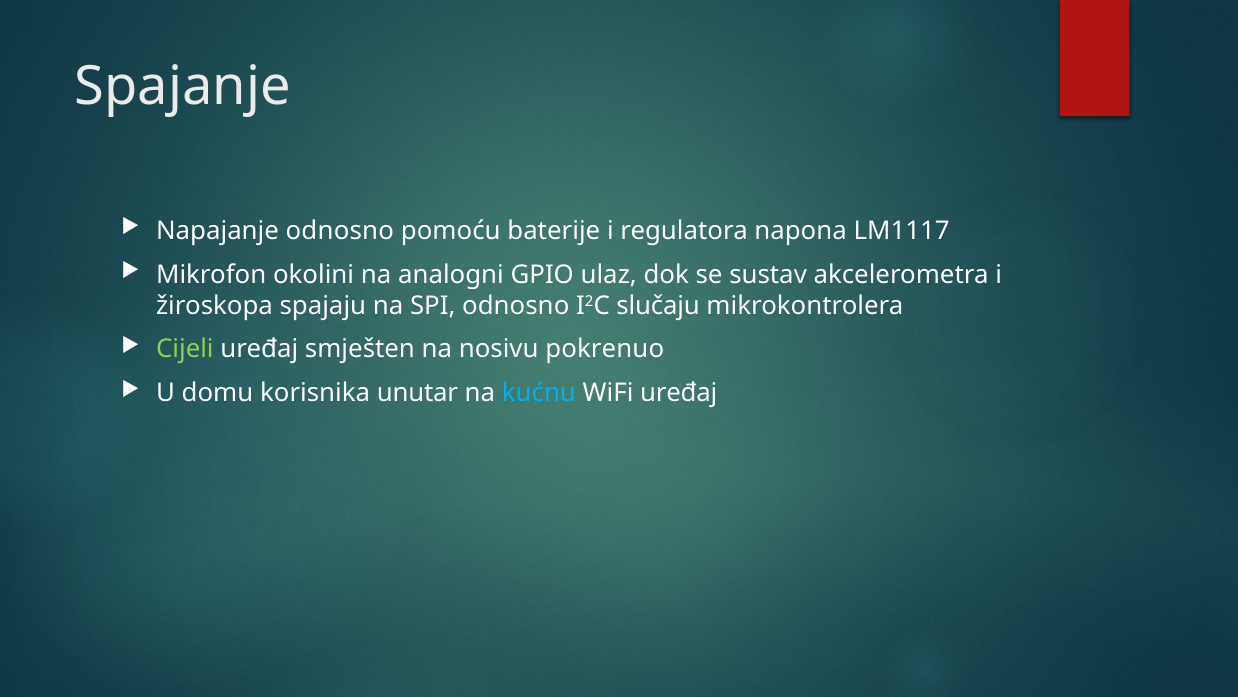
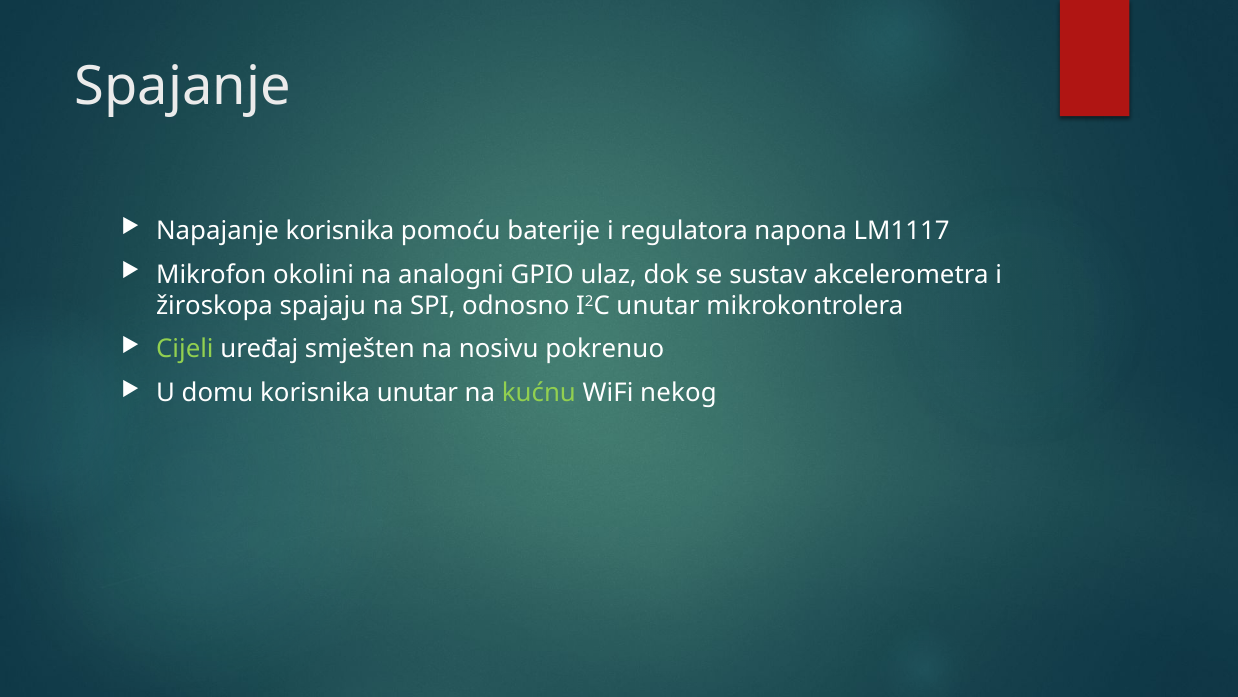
Napajanje odnosno: odnosno -> korisnika (340, 230)
I2C slučaju: slučaju -> unutar (658, 305)
kućnu colour: light blue -> light green (539, 393)
WiFi uređaj: uređaj -> nekog (678, 393)
